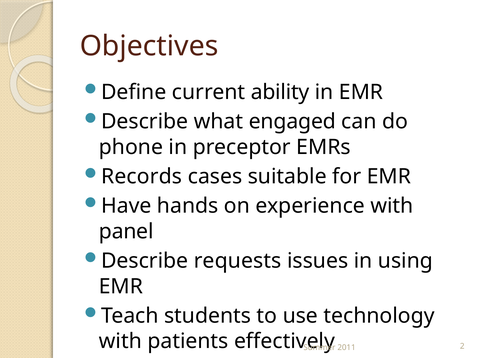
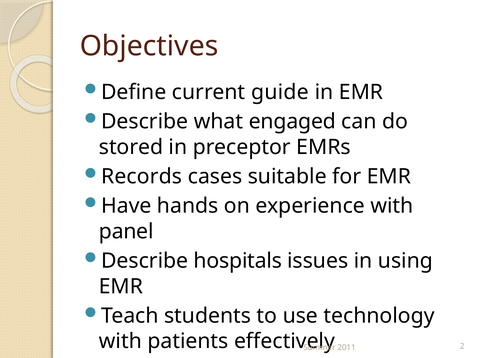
ability: ability -> guide (280, 92)
phone: phone -> stored (131, 147)
requests: requests -> hospitals (238, 261)
